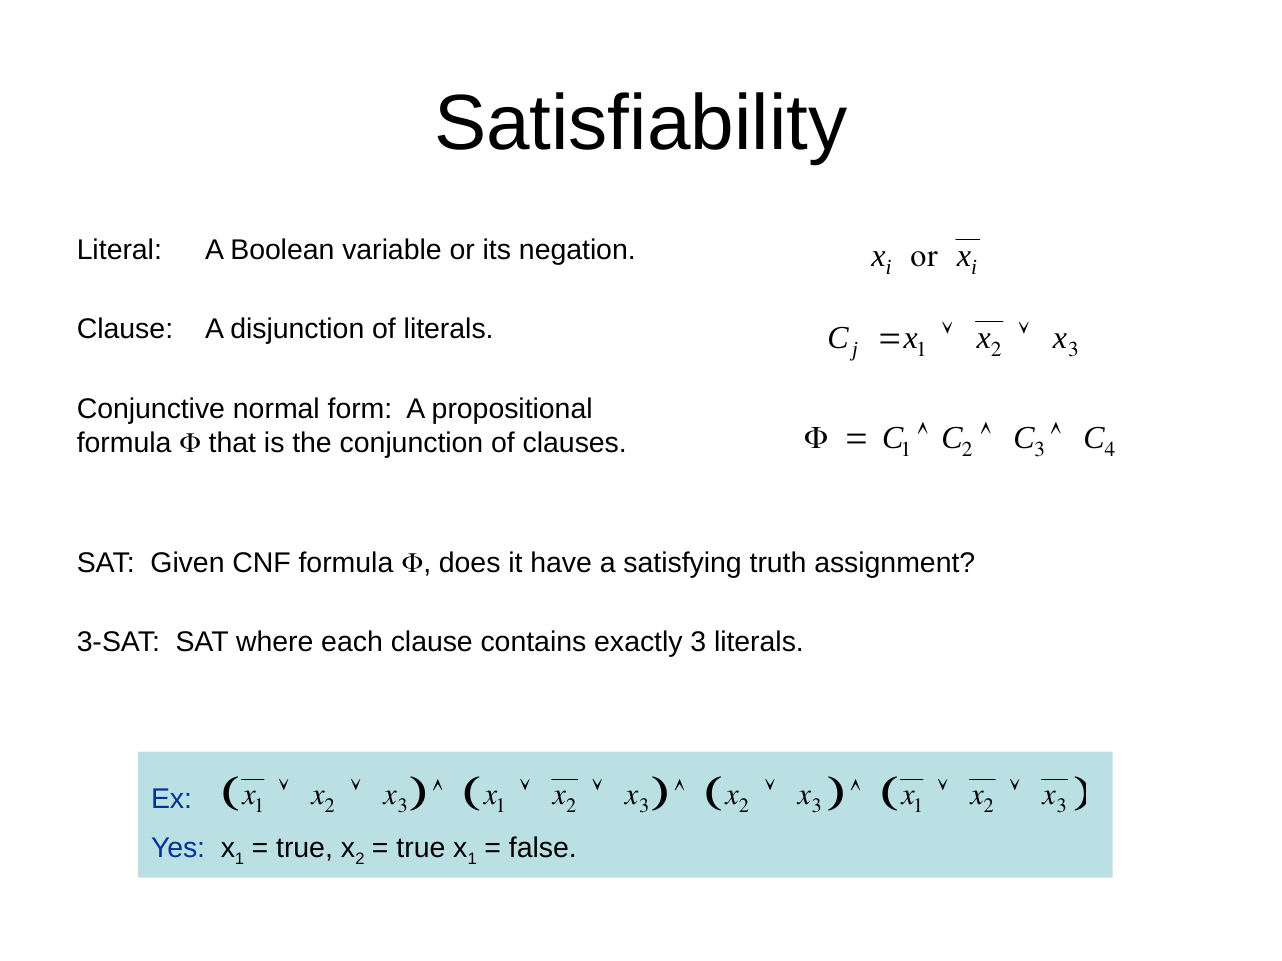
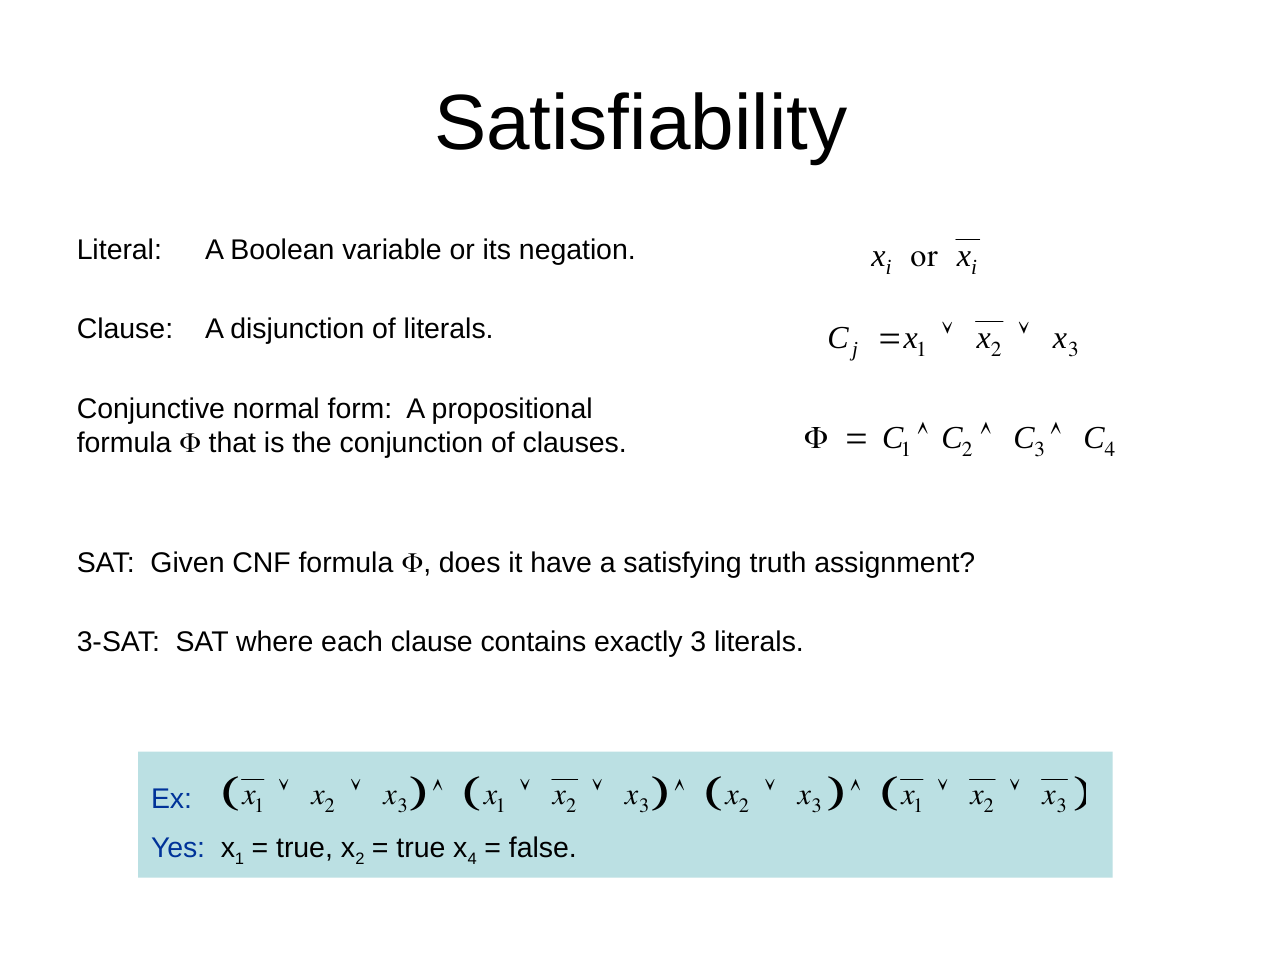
1: 1 -> 4 (472, 860)
